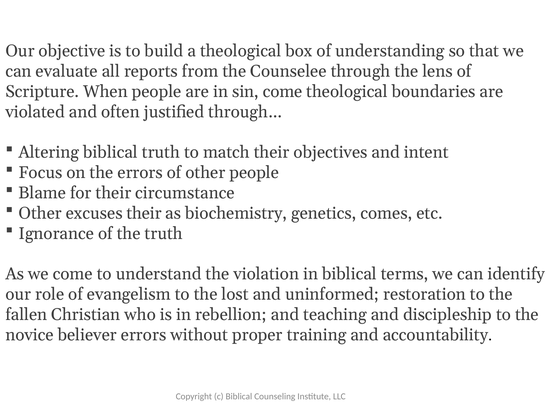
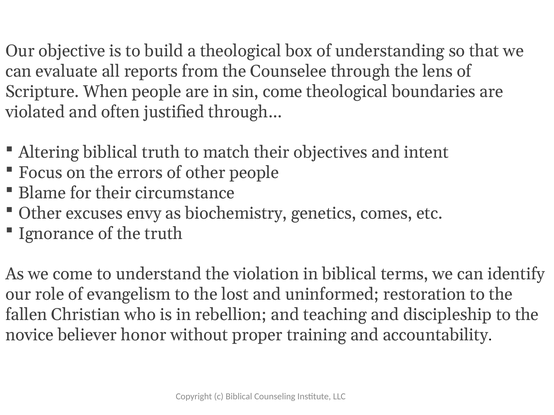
excuses their: their -> envy (144, 213)
believer errors: errors -> honor (144, 335)
